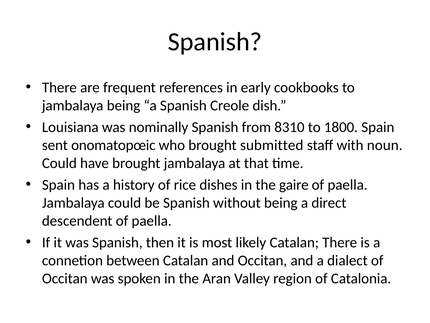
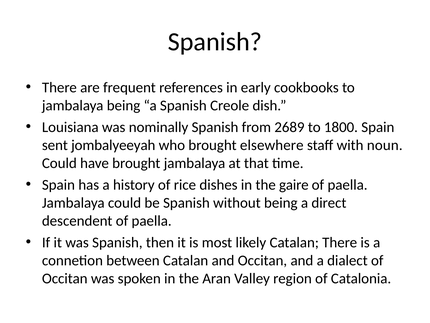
8310: 8310 -> 2689 (289, 127)
onomatopœic: onomatopœic -> jombalyeeyah (113, 145)
submitted: submitted -> elsewhere (272, 145)
